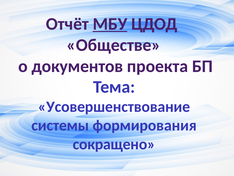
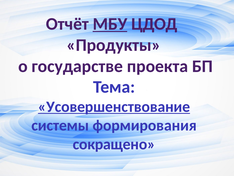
Обществе: Обществе -> Продукты (114, 45)
документов: документов -> государстве (77, 66)
Усовершенствование underline: none -> present (114, 106)
